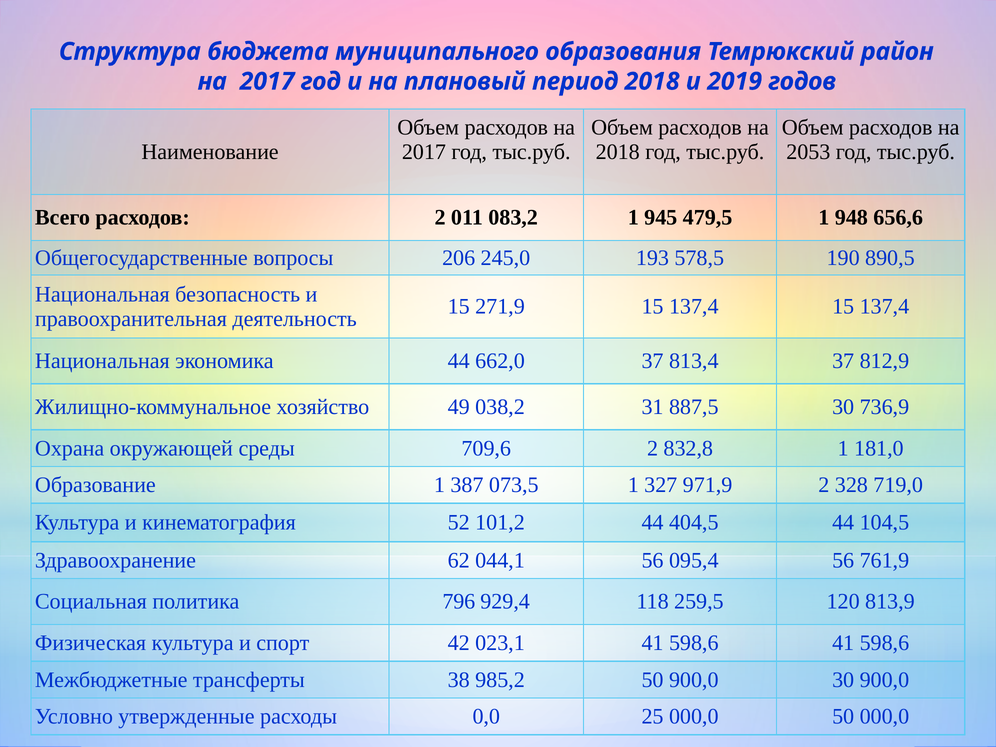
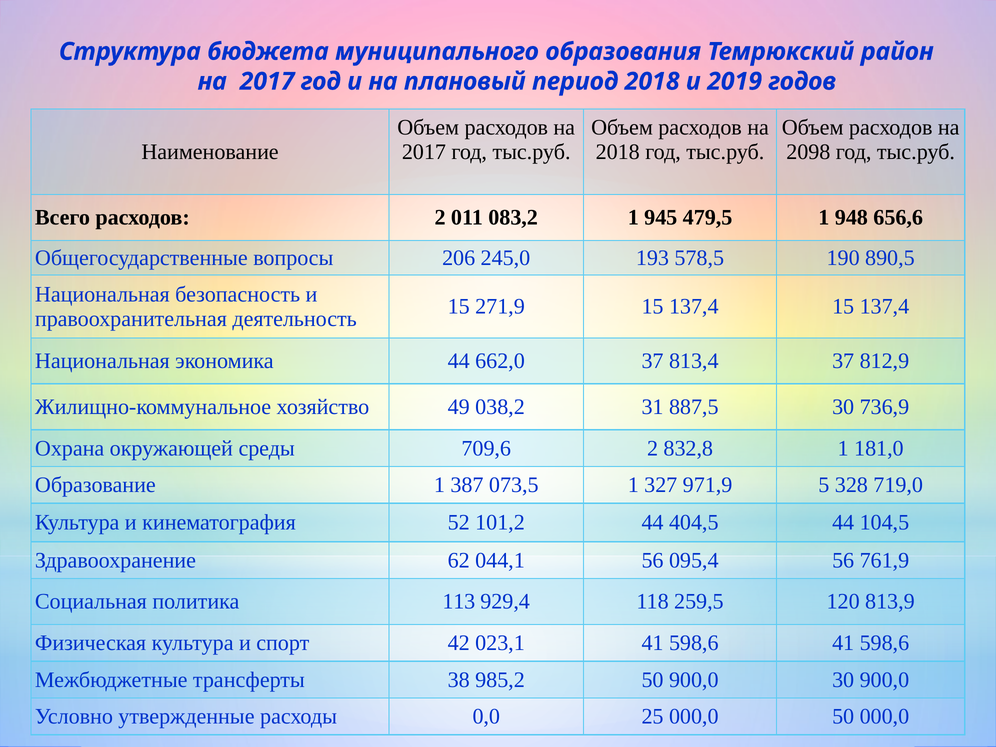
2053: 2053 -> 2098 (808, 152)
971,9 2: 2 -> 5 (824, 485)
796: 796 -> 113 (459, 602)
